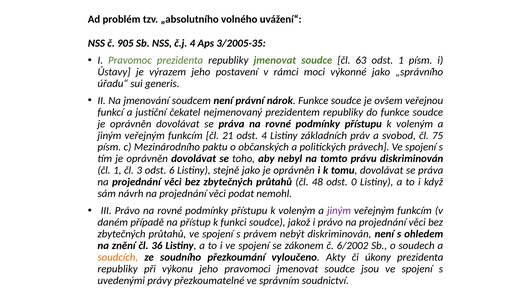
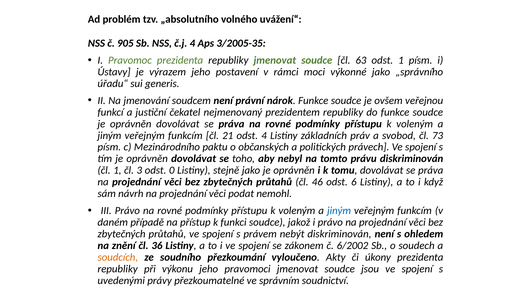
75: 75 -> 73 (438, 135)
6: 6 -> 0 (172, 170)
48: 48 -> 46 (317, 182)
0: 0 -> 6 (354, 182)
jiným colour: purple -> blue (339, 211)
